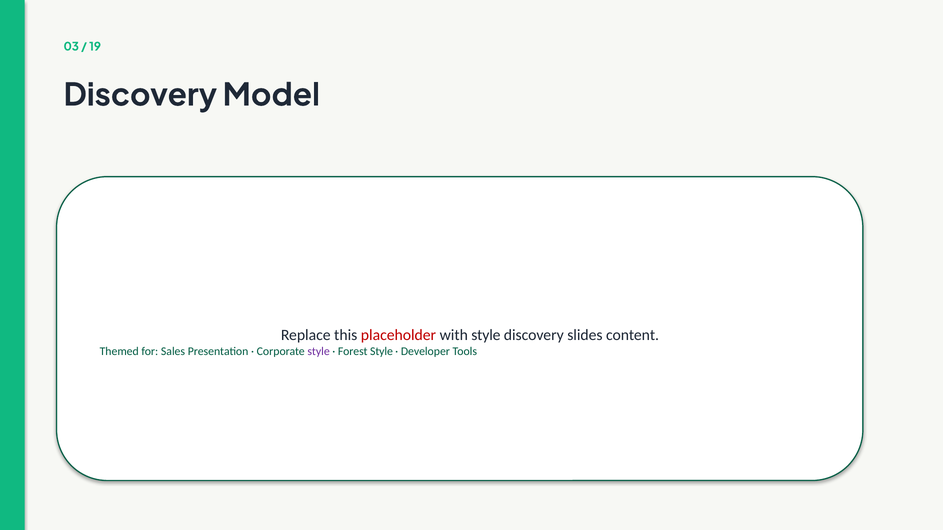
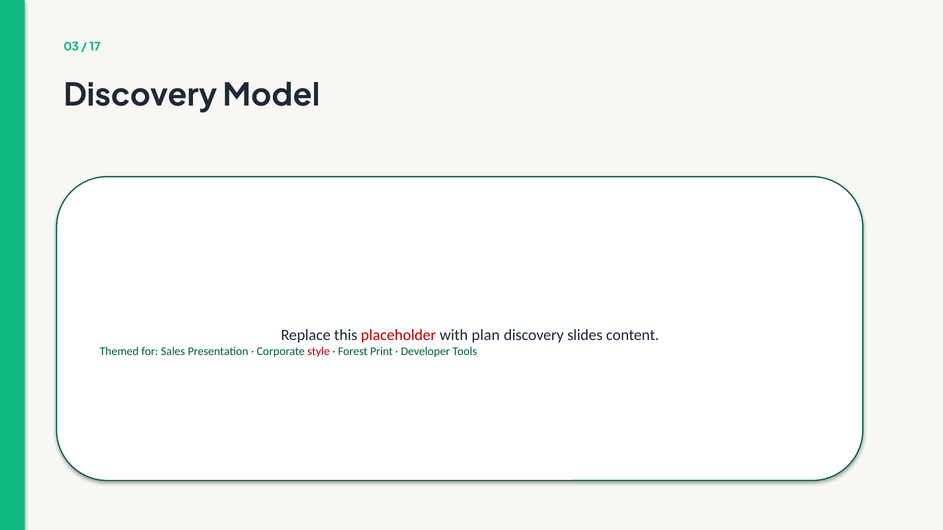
19: 19 -> 17 (95, 47)
with style: style -> plan (486, 335)
style colour: purple -> red (319, 351)
Forest Style: Style -> Print (381, 351)
